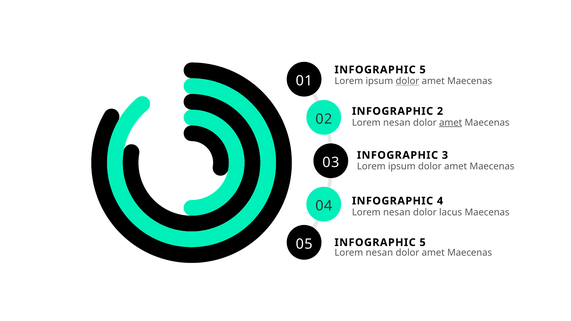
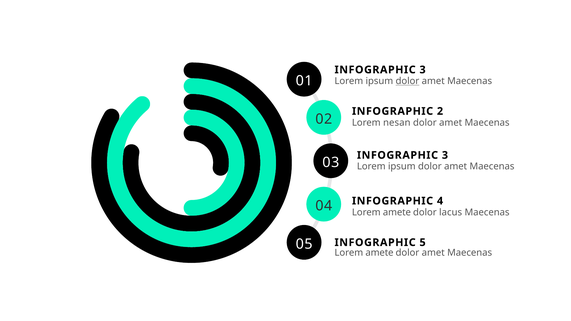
5: 5 -> 3 (423, 70)
amet underline: present -> none (451, 123)
nesan: nesan -> amete (397, 212)
nesan: nesan -> amete (379, 253)
